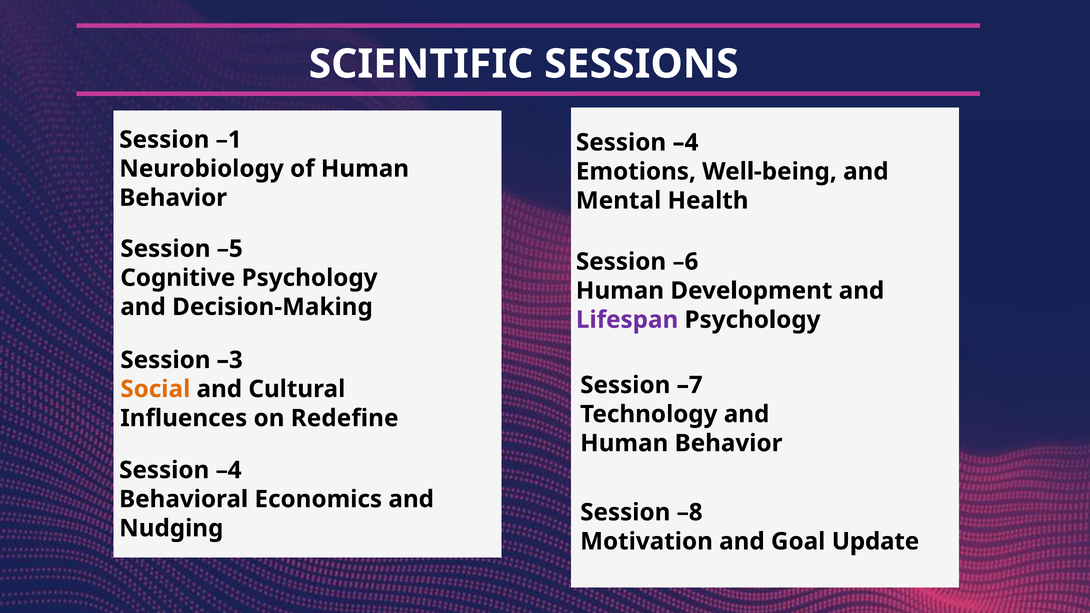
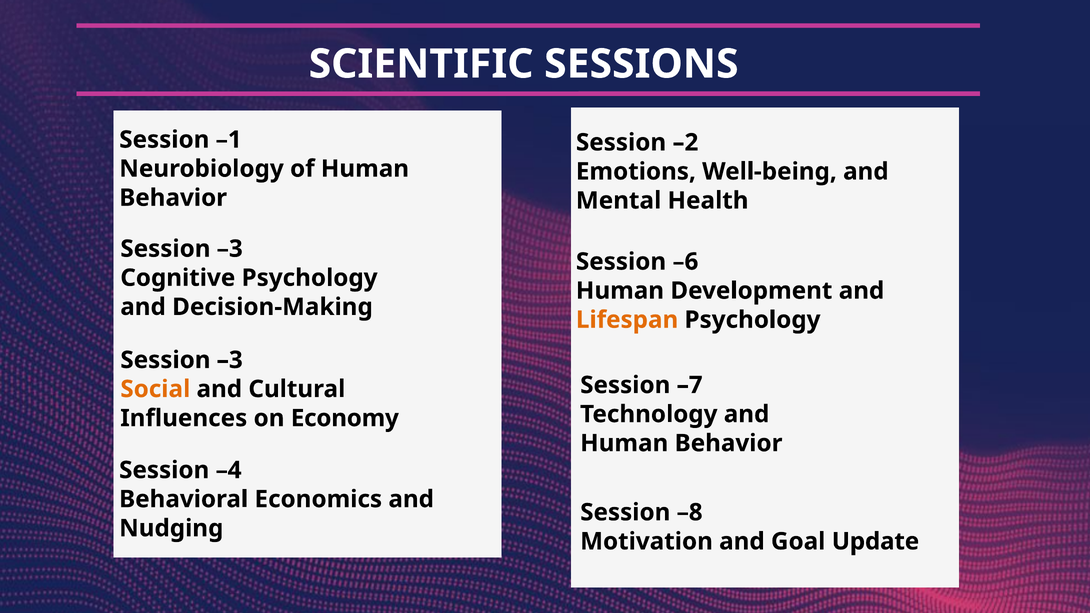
–4: –4 -> –2 (685, 143)
–5: –5 -> –3 (230, 249)
Lifespan colour: purple -> orange (627, 320)
Redefine: Redefine -> Economy (345, 418)
